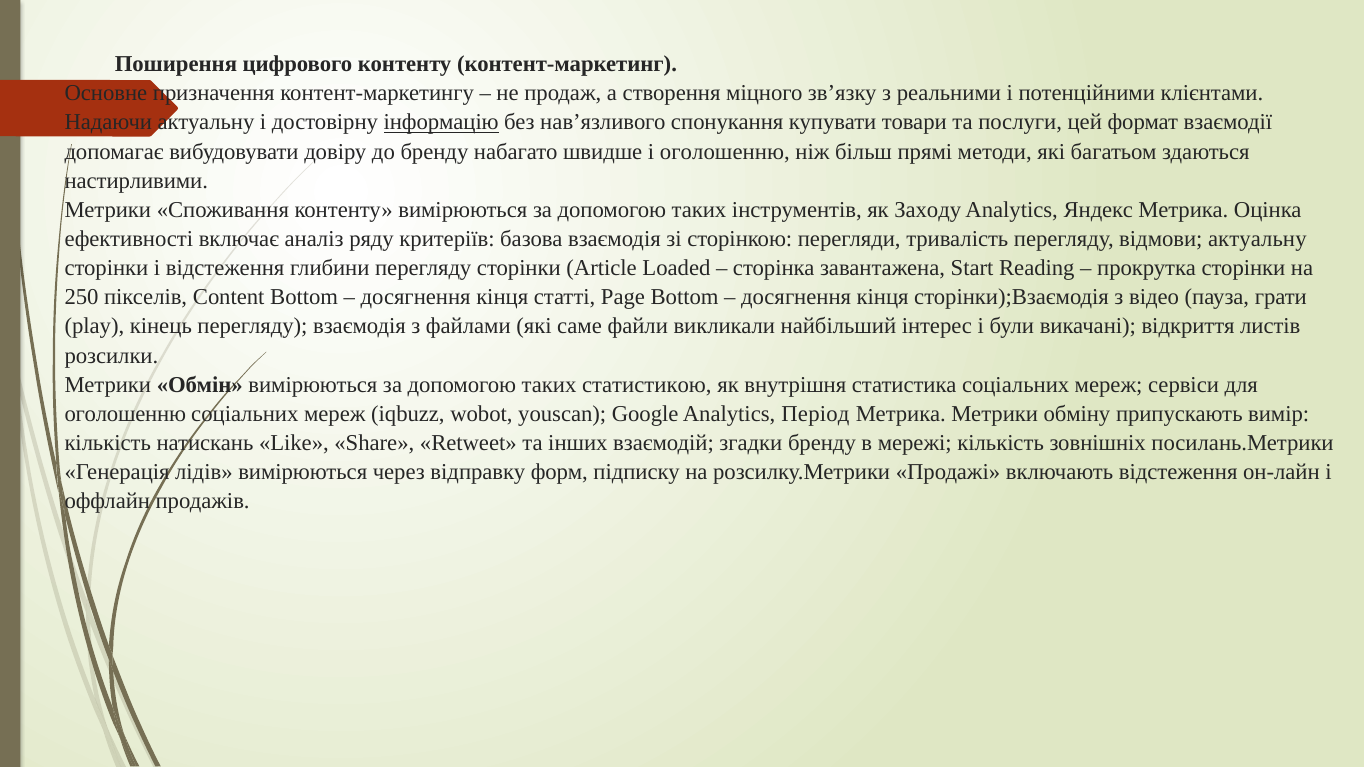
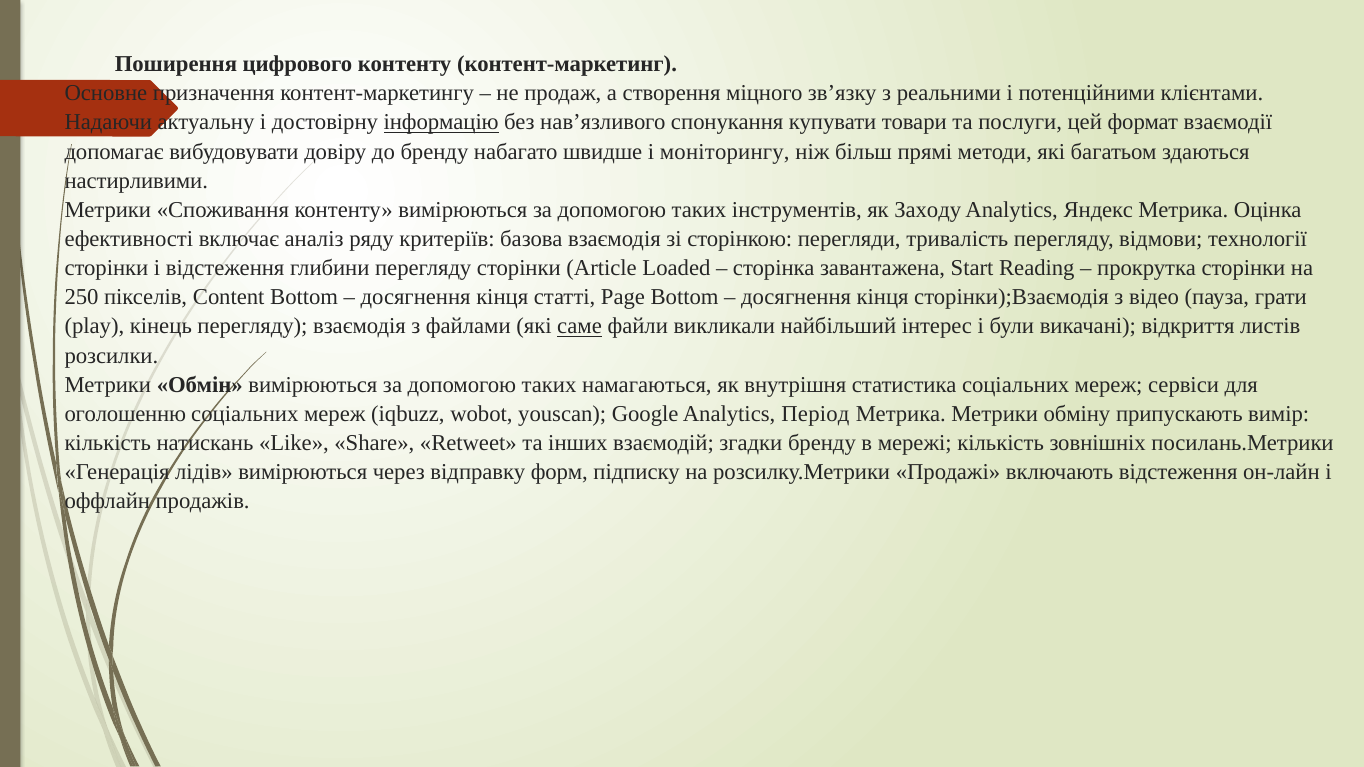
і оголошенню: оголошенню -> моніторингу (725, 152)
відмови актуальну: актуальну -> технології (1257, 239)
саме underline: none -> present (580, 327)
статистикою: статистикою -> намагаються (647, 385)
